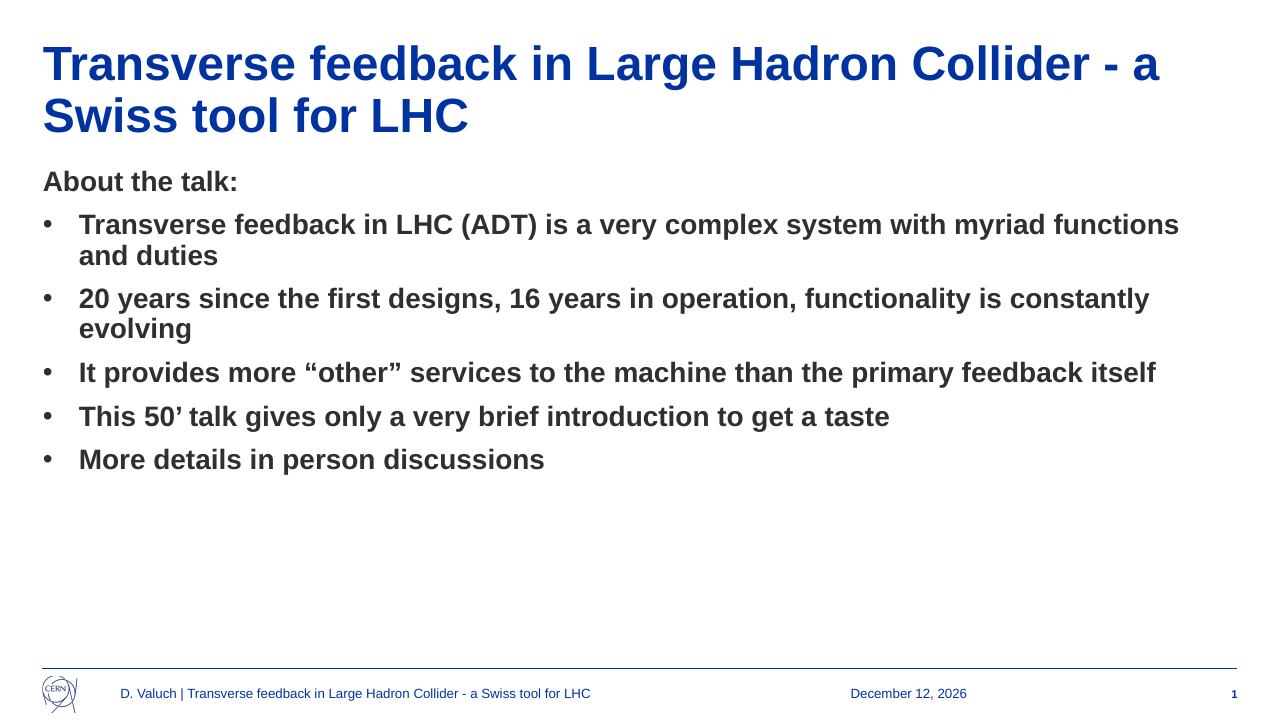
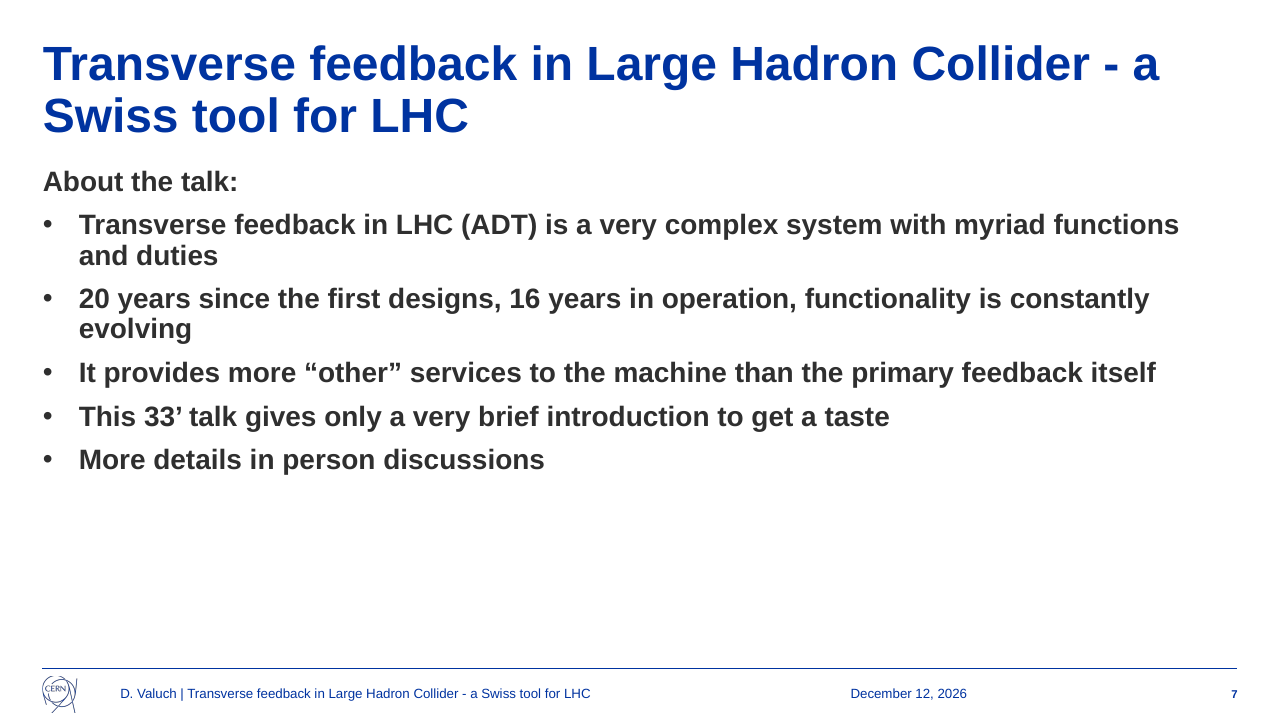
50: 50 -> 33 (163, 417)
1: 1 -> 7 (1235, 694)
